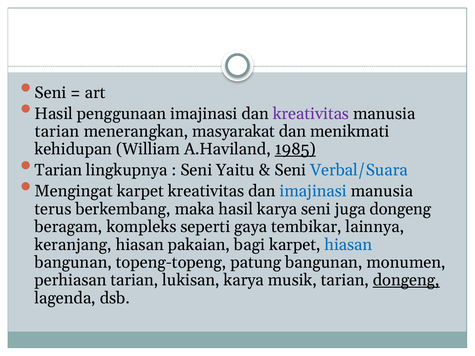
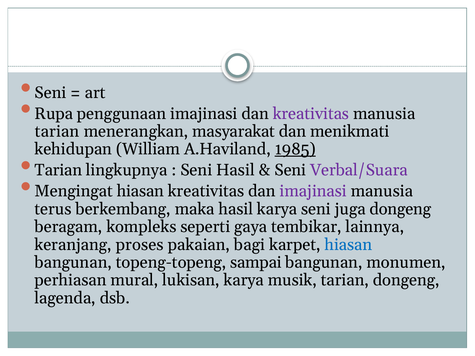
Hasil: Hasil -> Rupa (54, 114)
Seni Yaitu: Yaitu -> Hasil (235, 170)
Verbal/Suara colour: blue -> purple (359, 170)
Mengingat karpet: karpet -> hiasan (140, 191)
imajinasi colour: blue -> purple (313, 191)
keranjang hiasan: hiasan -> proses (140, 245)
patung: patung -> sampai (256, 263)
perhiasan tarian: tarian -> mural (134, 280)
dongeng underline: present -> none (406, 280)
